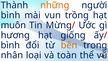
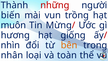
những colour: orange -> red (55, 5)
bình: bình -> biến (11, 15)
bình: bình -> nhìn (10, 45)
